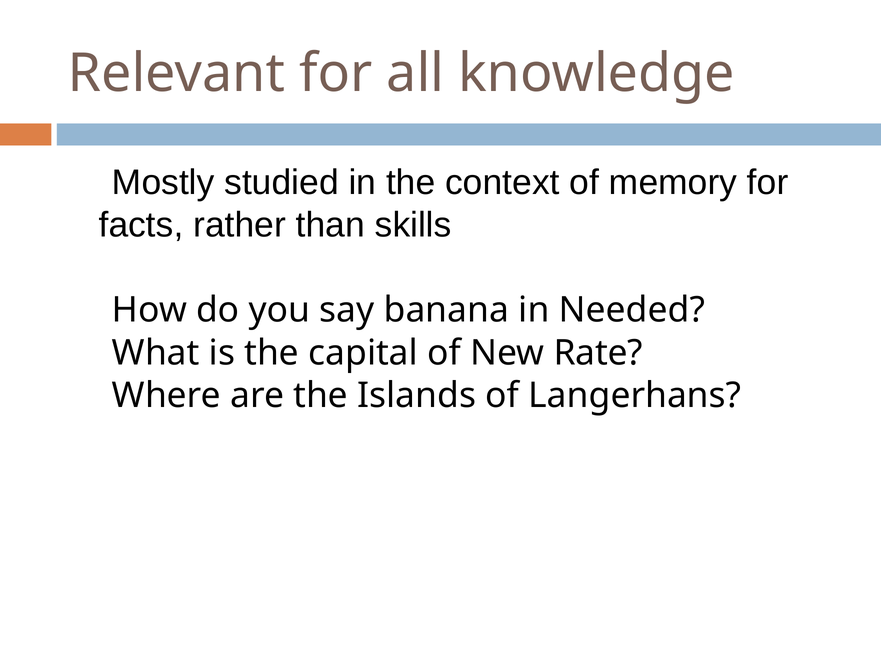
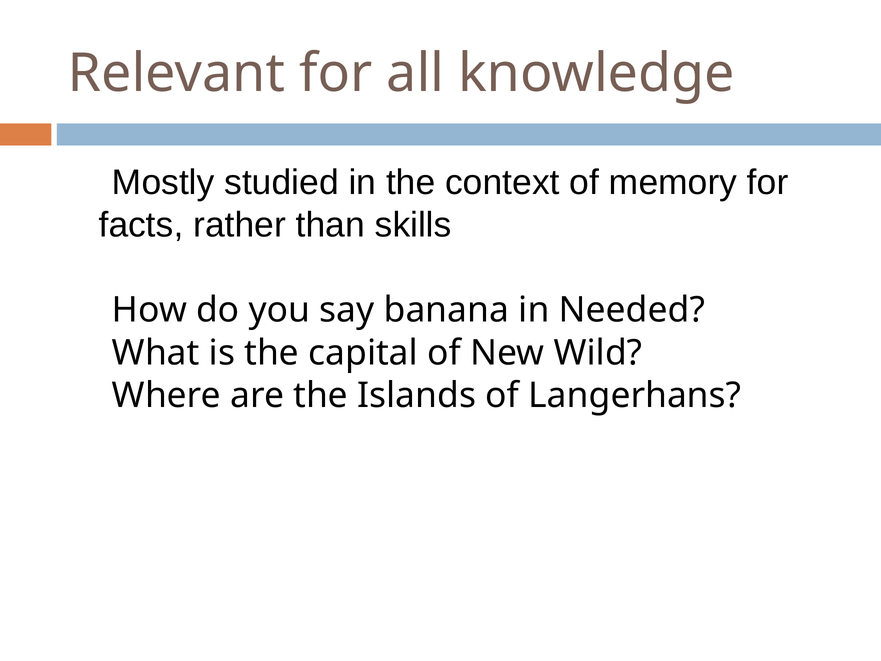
Rate: Rate -> Wild (598, 353)
